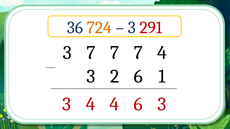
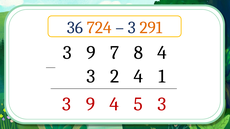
291 colour: red -> orange (151, 28)
7: 7 -> 9 (91, 53)
7: 7 -> 8 (138, 53)
2 6: 6 -> 4 (138, 77)
4: 4 -> 9 (90, 104)
4 6: 6 -> 5 (138, 104)
